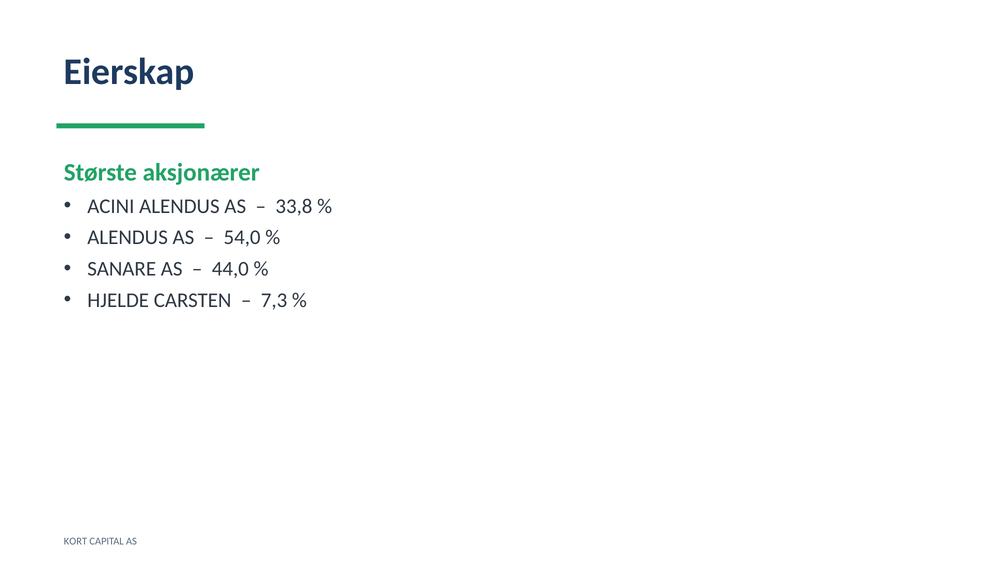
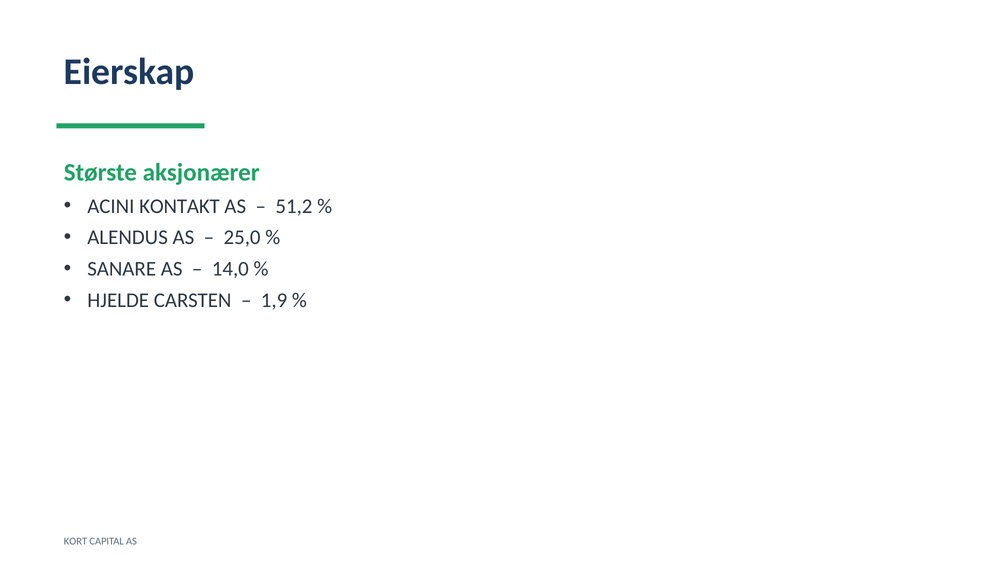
ACINI ALENDUS: ALENDUS -> KONTAKT (179, 206)
33,8: 33,8 -> 51,2 (294, 206)
54,0: 54,0 -> 25,0 (242, 238)
44,0: 44,0 -> 14,0 (230, 269)
7,3: 7,3 -> 1,9 (274, 300)
